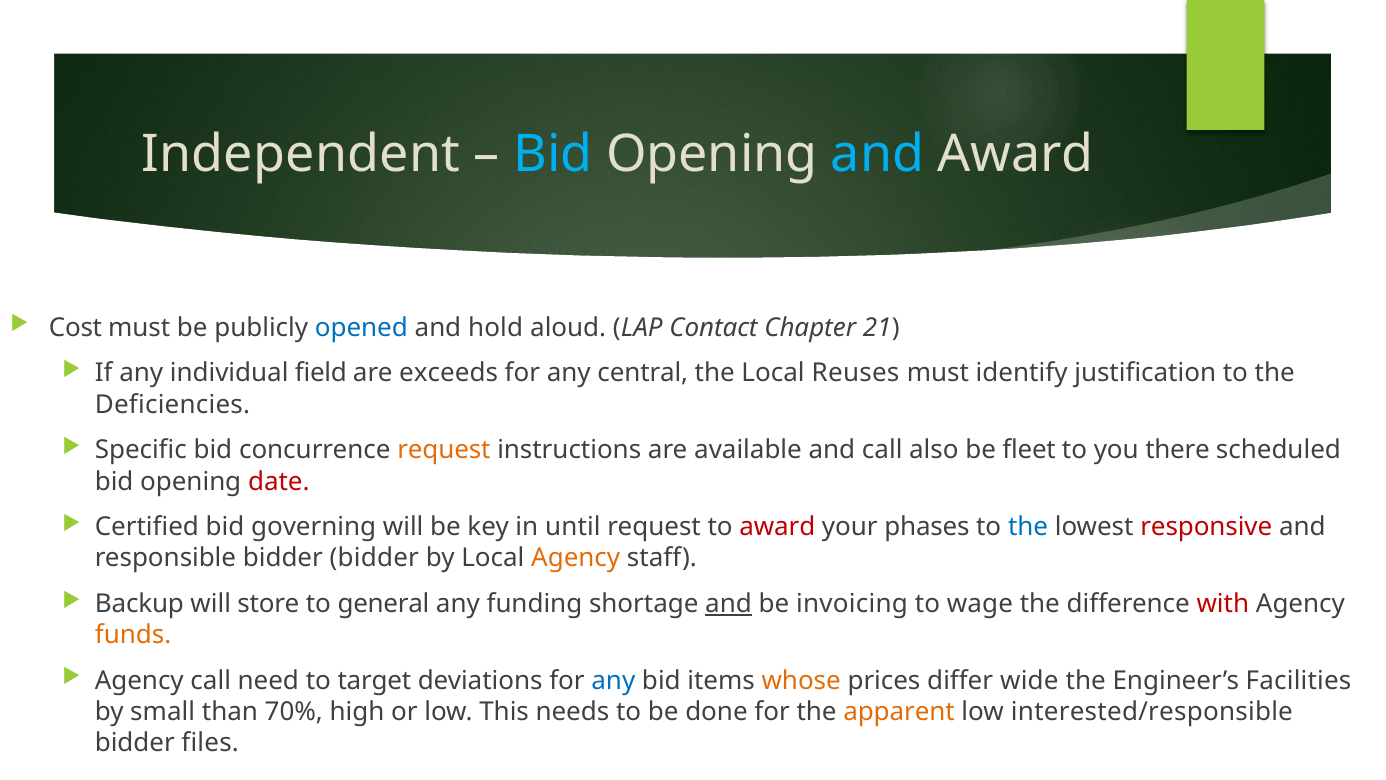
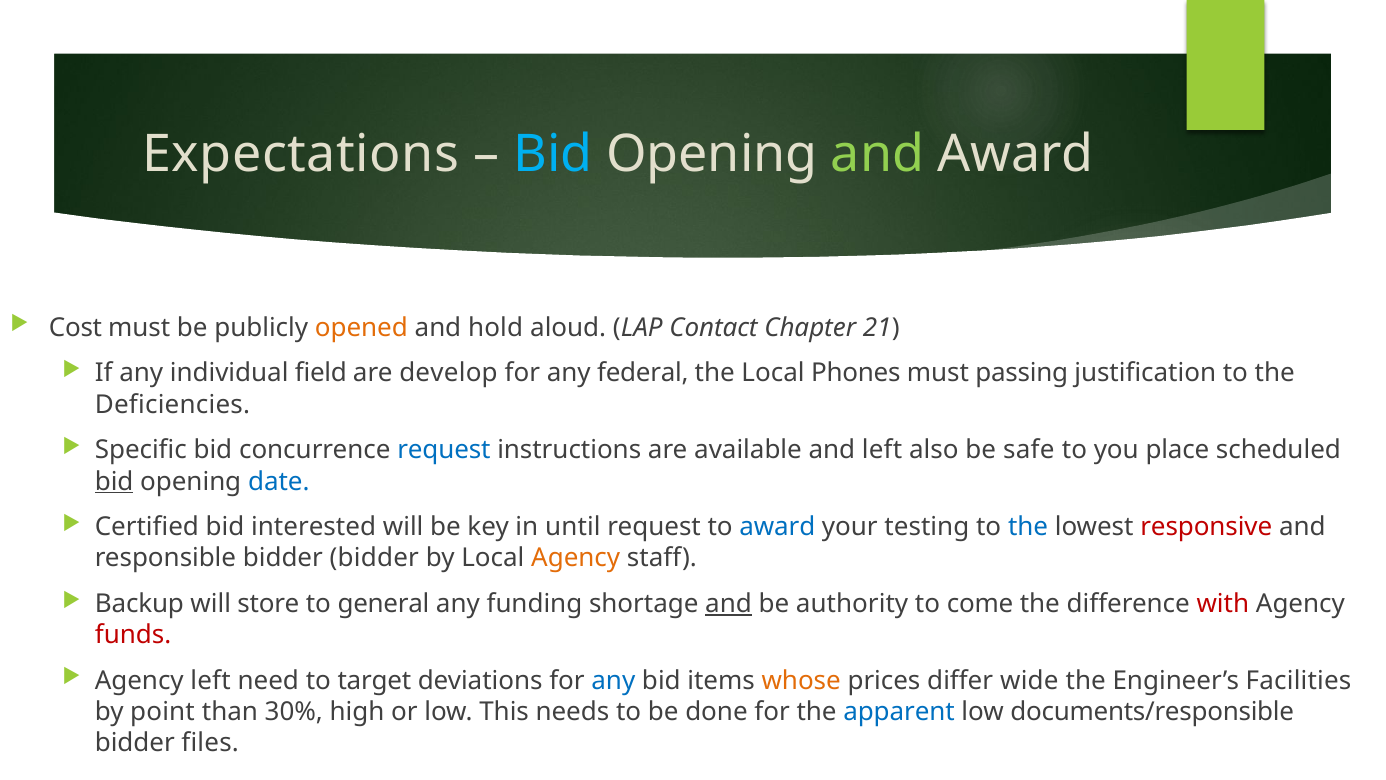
Independent: Independent -> Expectations (301, 154)
and colour: light blue -> light green (878, 154)
opened colour: blue -> orange (361, 328)
exceeds: exceeds -> develop (448, 373)
central: central -> federal (643, 373)
Reuses: Reuses -> Phones (856, 373)
identify: identify -> passing (1022, 373)
request colour: orange -> blue (444, 450)
and call: call -> left (882, 450)
fleet: fleet -> safe (1029, 450)
there: there -> place (1177, 450)
bid underline: none -> present (114, 481)
date colour: red -> blue (279, 481)
governing: governing -> interested (314, 527)
award colour: red -> blue (777, 527)
phases: phases -> testing (927, 527)
invoicing: invoicing -> authority (852, 604)
wage: wage -> come (980, 604)
funds colour: orange -> red (133, 635)
Agency call: call -> left (211, 680)
small: small -> point (163, 712)
70%: 70% -> 30% (294, 712)
apparent colour: orange -> blue (899, 712)
interested/responsible: interested/responsible -> documents/responsible (1152, 712)
